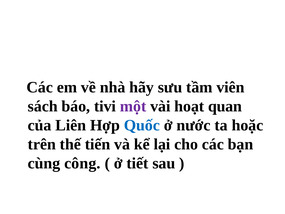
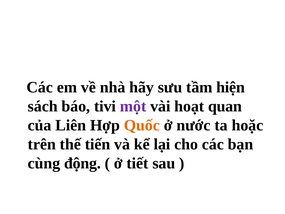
viên: viên -> hiện (231, 87)
Quốc colour: blue -> orange (142, 125)
công: công -> động (83, 163)
